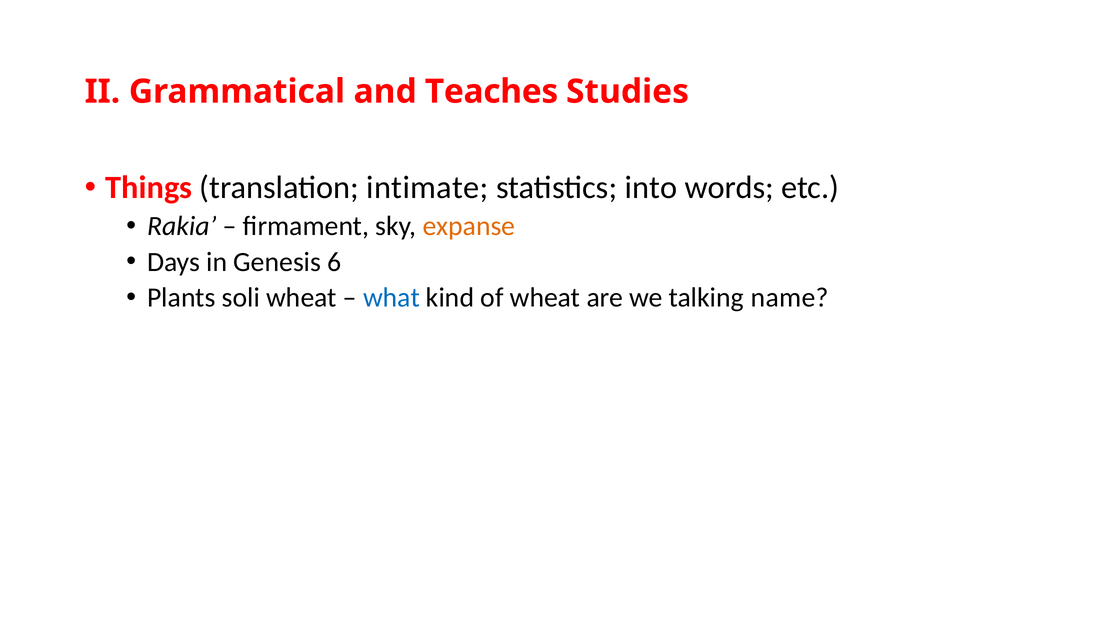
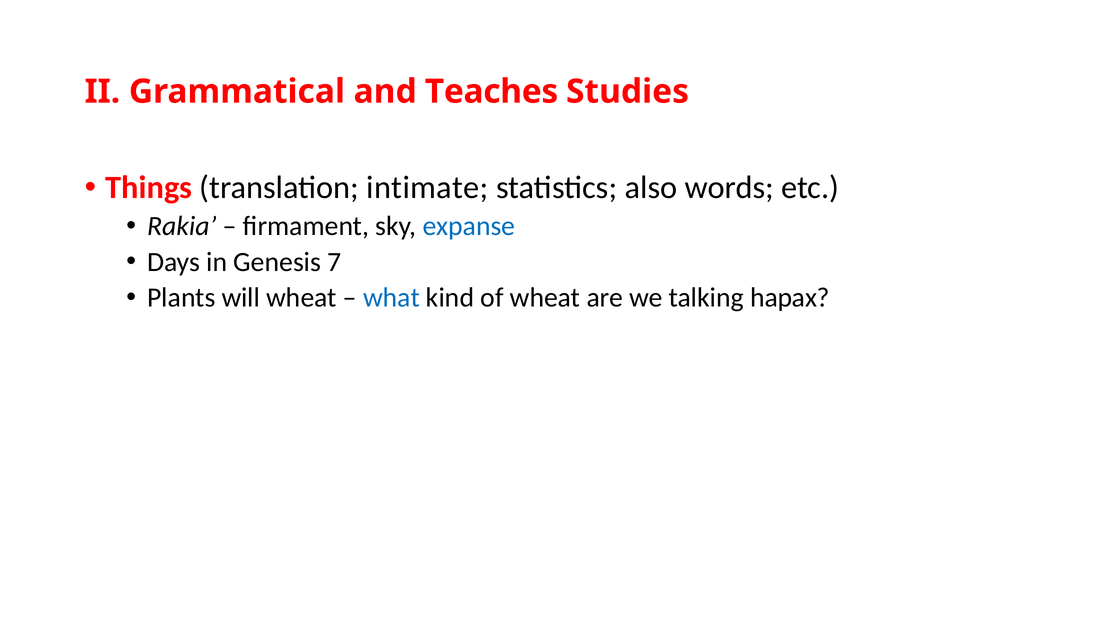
into: into -> also (651, 188)
expanse colour: orange -> blue (469, 226)
6: 6 -> 7 (334, 262)
soli: soli -> will (241, 297)
name: name -> hapax (790, 297)
